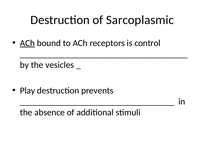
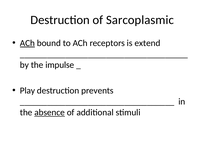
control: control -> extend (147, 43)
vesicles: vesicles -> impulse (60, 65)
absence underline: none -> present (50, 112)
